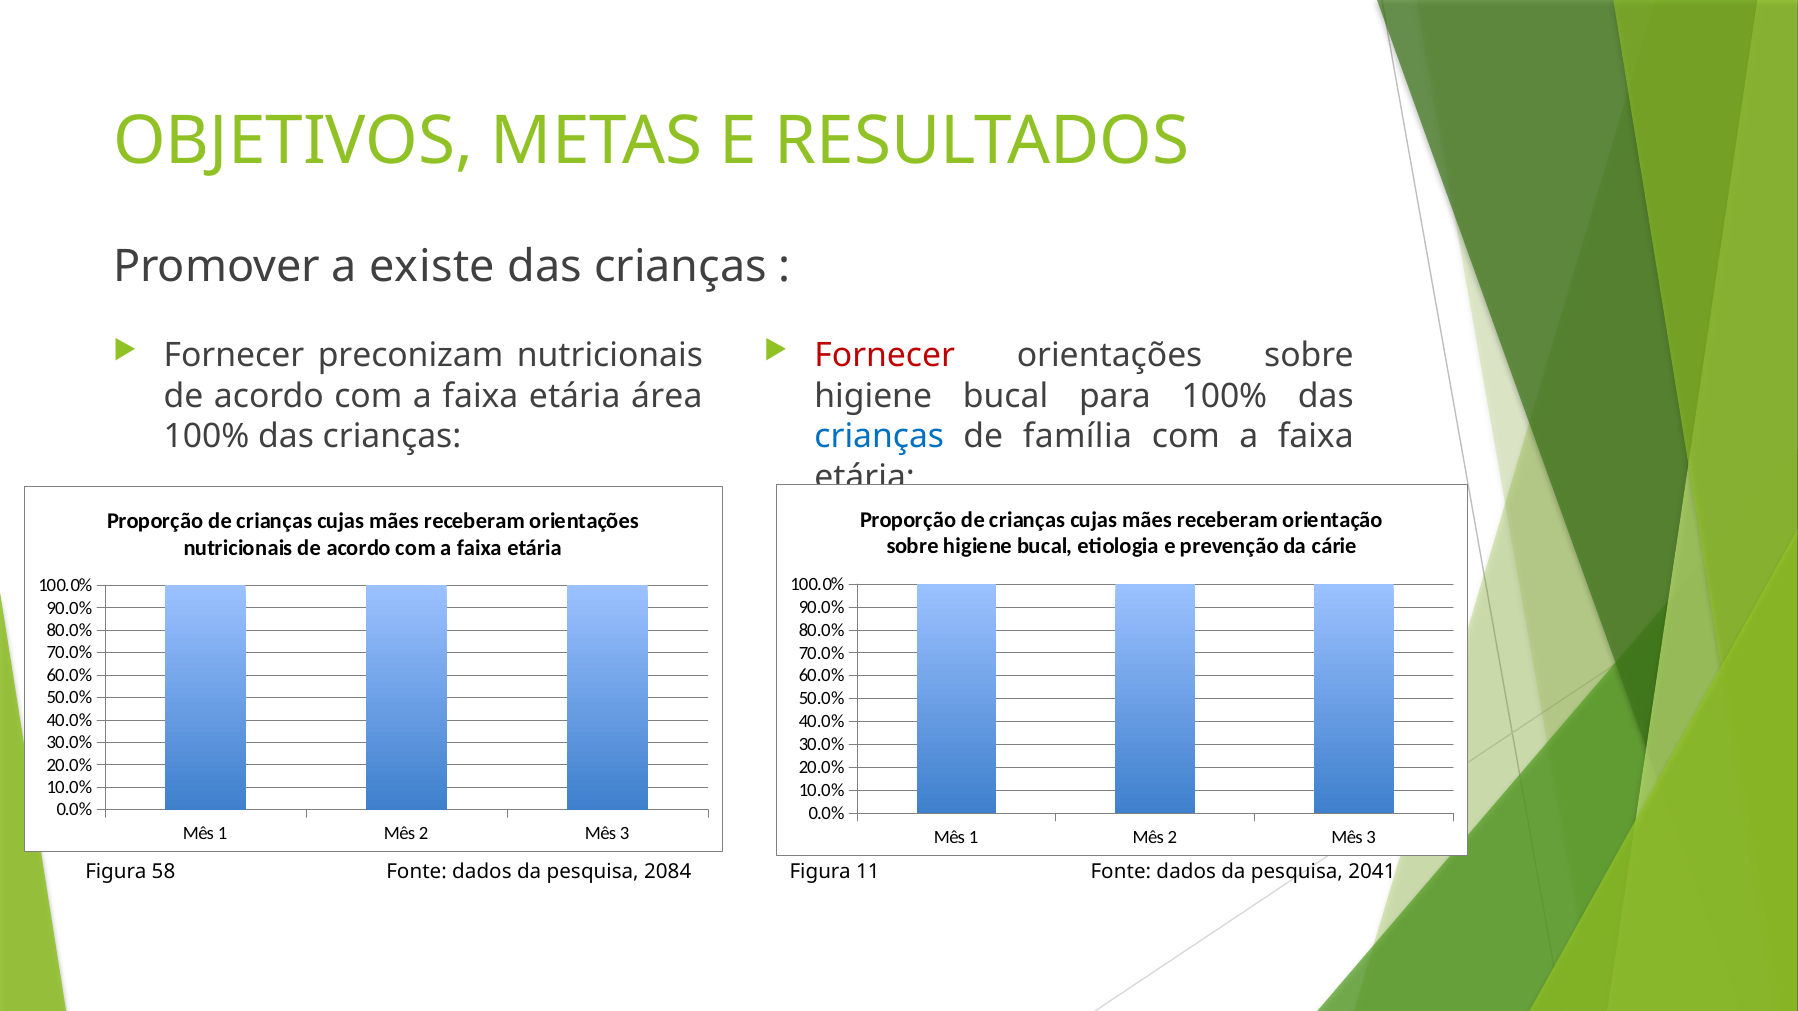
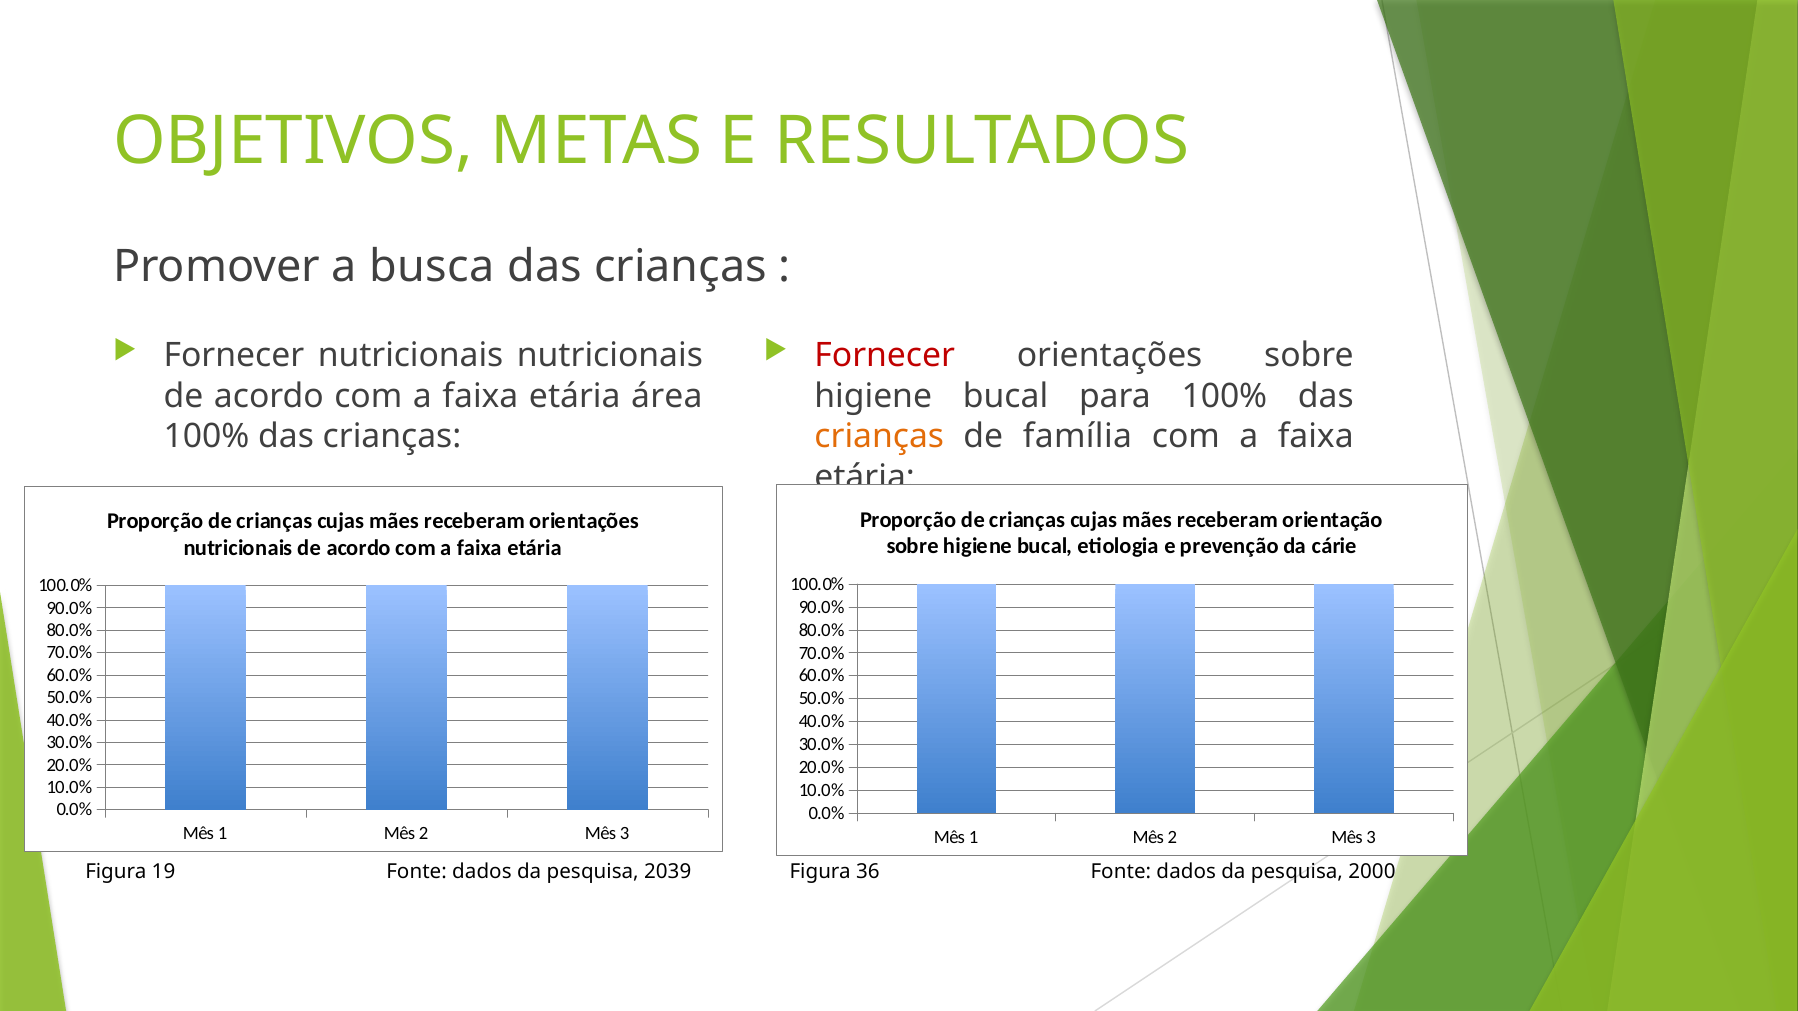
existe: existe -> busca (432, 266)
Fornecer preconizam: preconizam -> nutricionais (411, 356)
crianças colour: blue -> orange (879, 437)
58: 58 -> 19 (164, 872)
2084: 2084 -> 2039 (668, 872)
11: 11 -> 36 (868, 872)
2041: 2041 -> 2000 (1372, 872)
